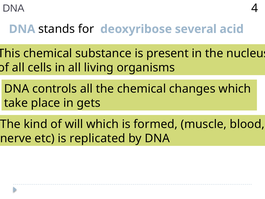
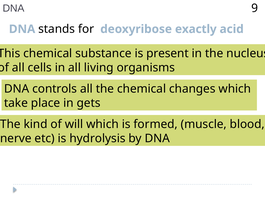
4: 4 -> 9 (255, 8)
several: several -> exactly (196, 29)
replicated: replicated -> hydrolysis (97, 138)
